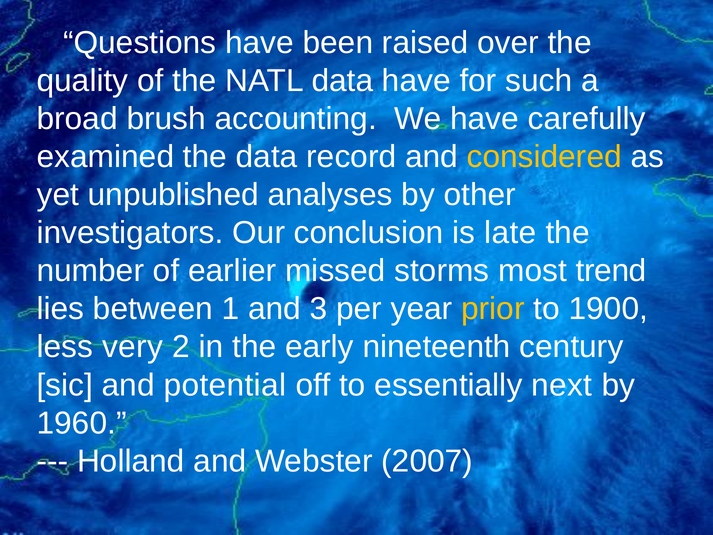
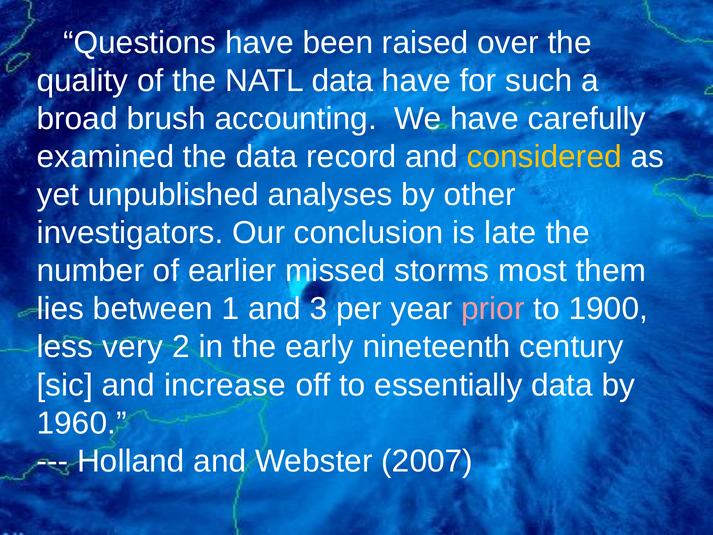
trend: trend -> them (611, 271)
prior colour: yellow -> pink (493, 309)
potential: potential -> increase (225, 385)
essentially next: next -> data (562, 385)
